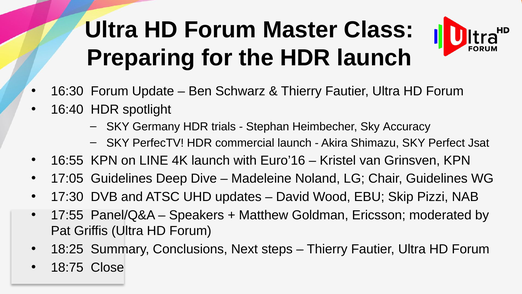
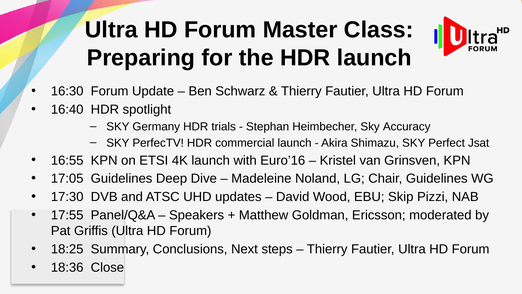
LINE: LINE -> ETSI (154, 160)
18:75: 18:75 -> 18:36 (67, 267)
